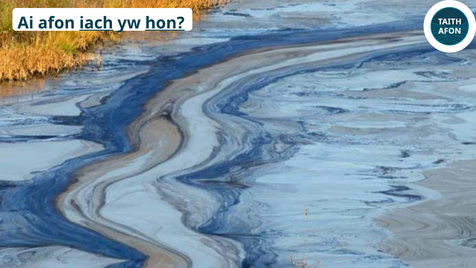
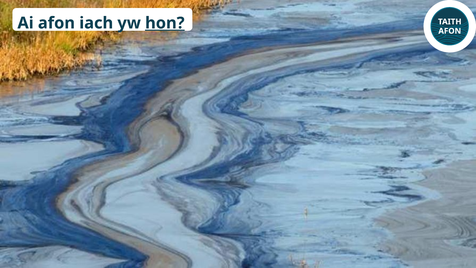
iach underline: present -> none (96, 23)
